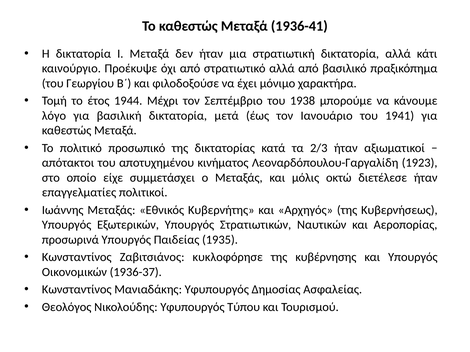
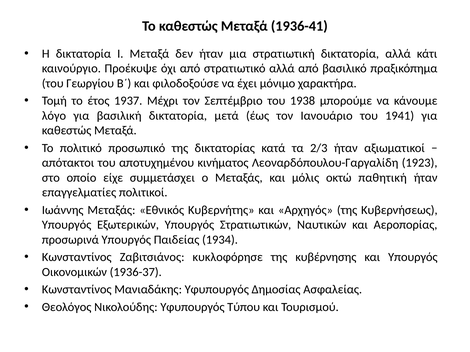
1944: 1944 -> 1937 (128, 101)
διετέλεσε: διετέλεσε -> παθητική (383, 178)
1935: 1935 -> 1934 (220, 240)
